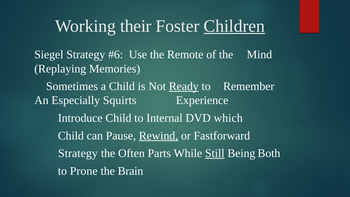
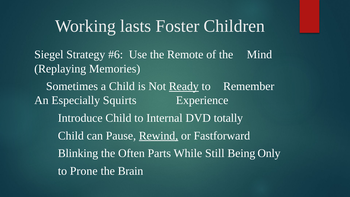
their: their -> lasts (136, 26)
Children underline: present -> none (234, 26)
which: which -> totally (228, 118)
Strategy: Strategy -> Blinking (78, 153)
Still underline: present -> none (215, 153)
Both: Both -> Only (269, 153)
